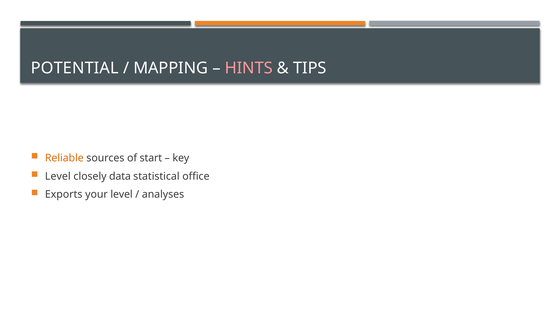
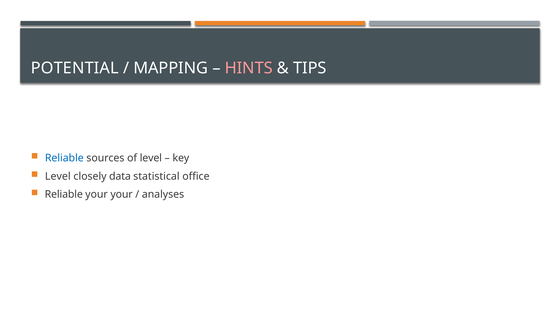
Reliable colour: orange -> blue (64, 158)
of start: start -> level (151, 158)
Exports: Exports -> Reliable (64, 194)
your level: level -> your (122, 194)
